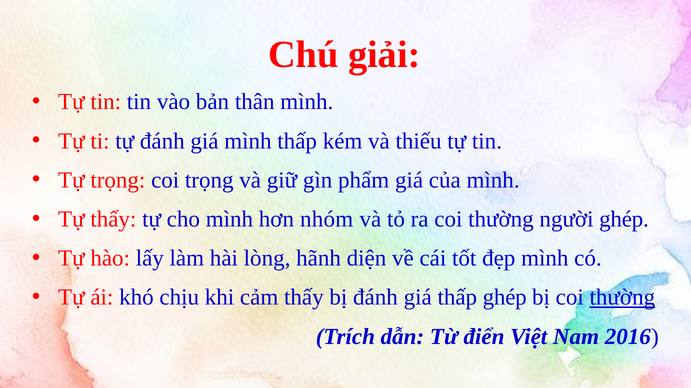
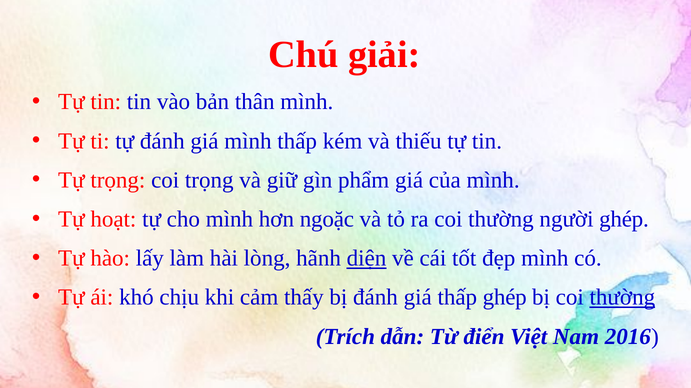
Tự thấy: thấy -> hoạt (113, 220)
nhóm: nhóm -> ngoặc (327, 220)
diện underline: none -> present (366, 259)
